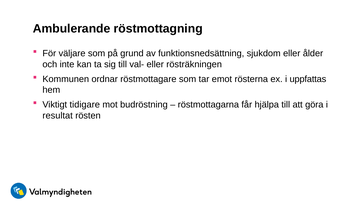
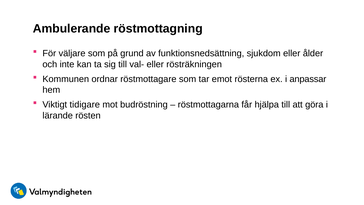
uppfattas: uppfattas -> anpassar (308, 79)
resultat: resultat -> lärande (58, 115)
